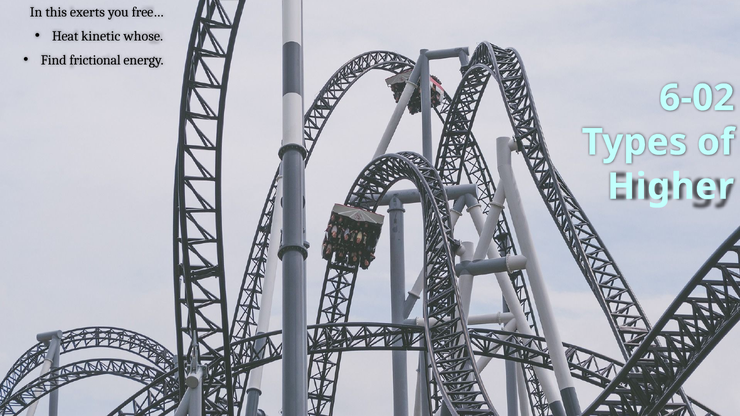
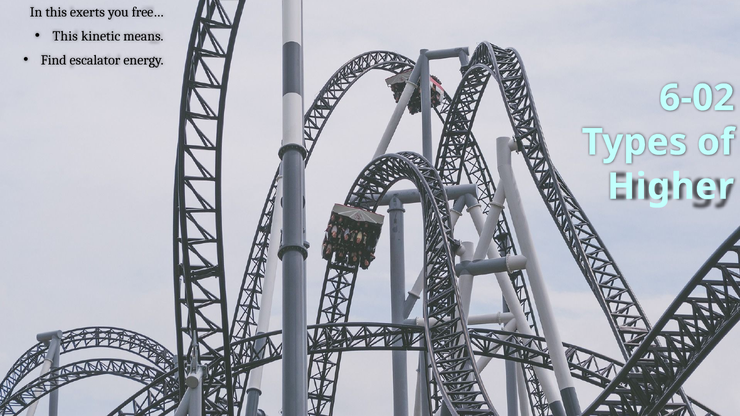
Heat: Heat -> This (65, 36)
whose: whose -> means (143, 36)
frictional: frictional -> escalator (95, 60)
